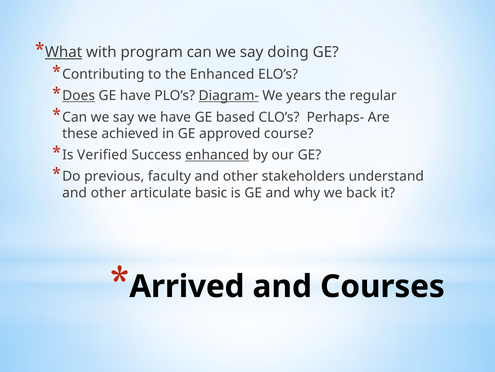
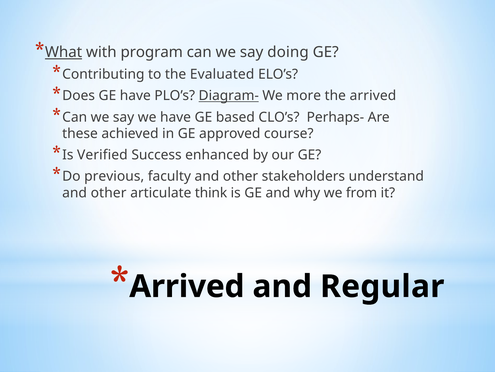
the Enhanced: Enhanced -> Evaluated (222, 74)
Does underline: present -> none (79, 96)
years: years -> more (304, 96)
the regular: regular -> arrived (373, 96)
enhanced underline: present -> none (217, 155)
basic: basic -> think (211, 193)
back: back -> from (362, 193)
Courses: Courses -> Regular (382, 286)
